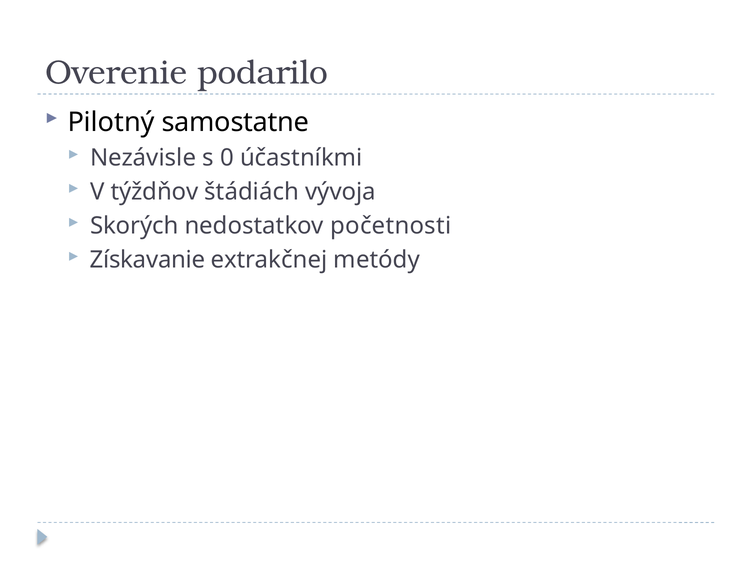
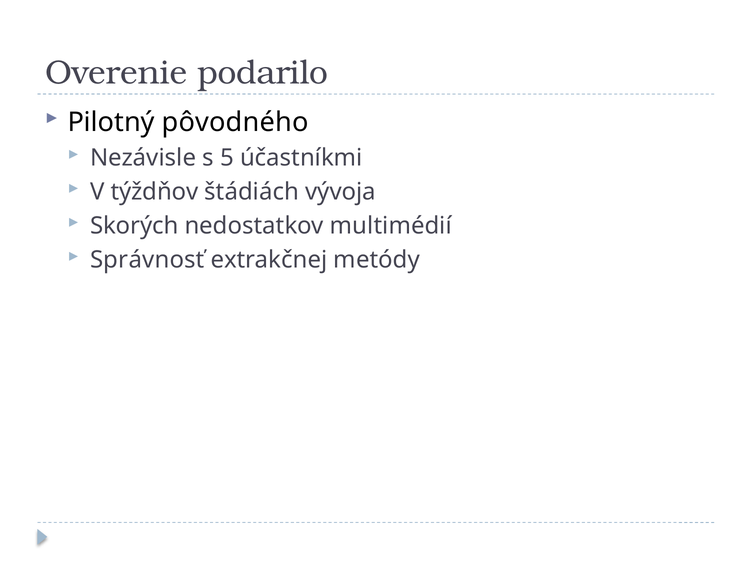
samostatne: samostatne -> pôvodného (235, 122)
0: 0 -> 5 (227, 158)
početnosti: početnosti -> multimédií (391, 226)
Získavanie: Získavanie -> Správnosť (147, 260)
